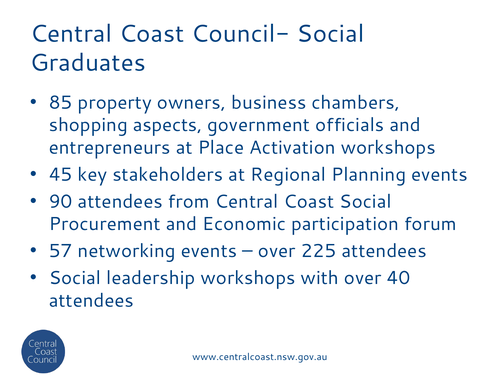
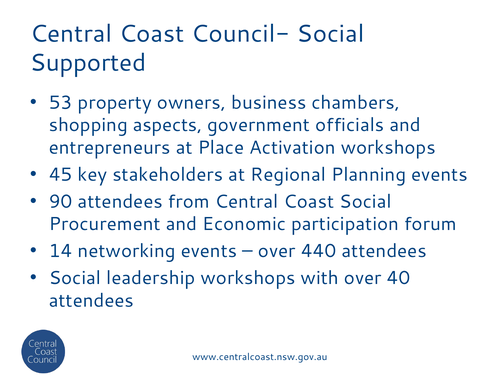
Graduates: Graduates -> Supported (88, 63)
85: 85 -> 53 (61, 103)
57: 57 -> 14 (61, 251)
225: 225 -> 440 (319, 251)
